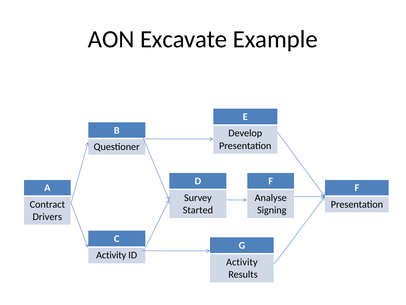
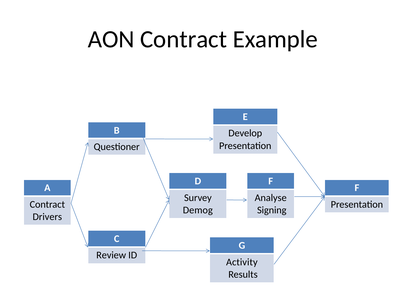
AON Excavate: Excavate -> Contract (184, 39)
Started: Started -> Demog (198, 210)
Activity: Activity -> Review (111, 255)
